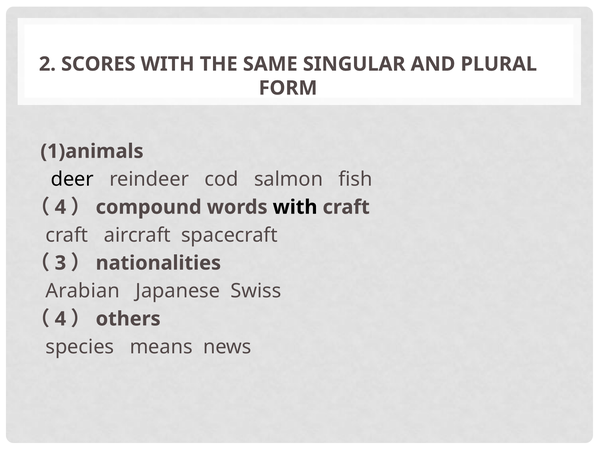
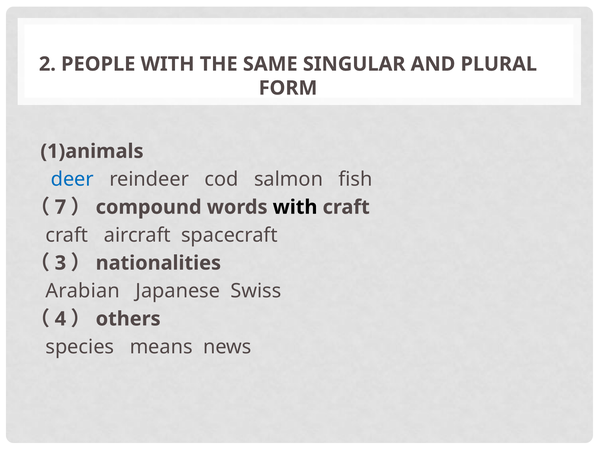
SCORES: SCORES -> PEOPLE (98, 64)
deer colour: black -> blue (72, 179)
4: 4 -> 7 (60, 207)
